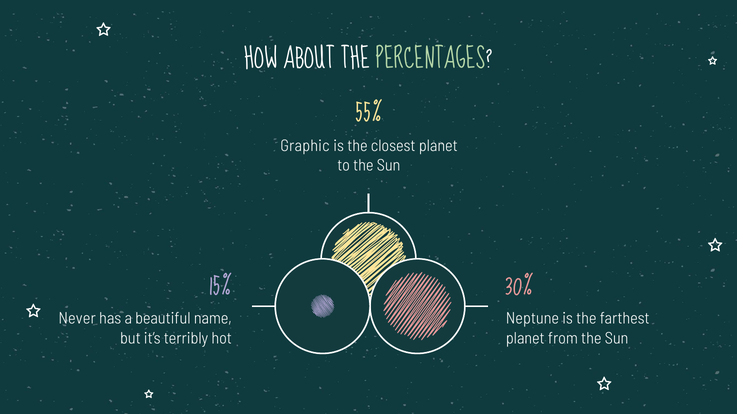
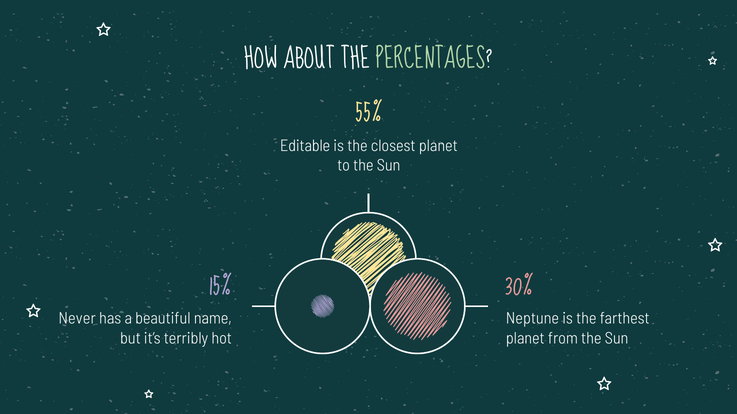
Graphic: Graphic -> Editable (305, 146)
